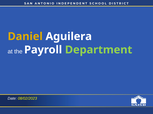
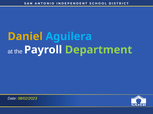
Aguilera colour: white -> light blue (69, 37)
